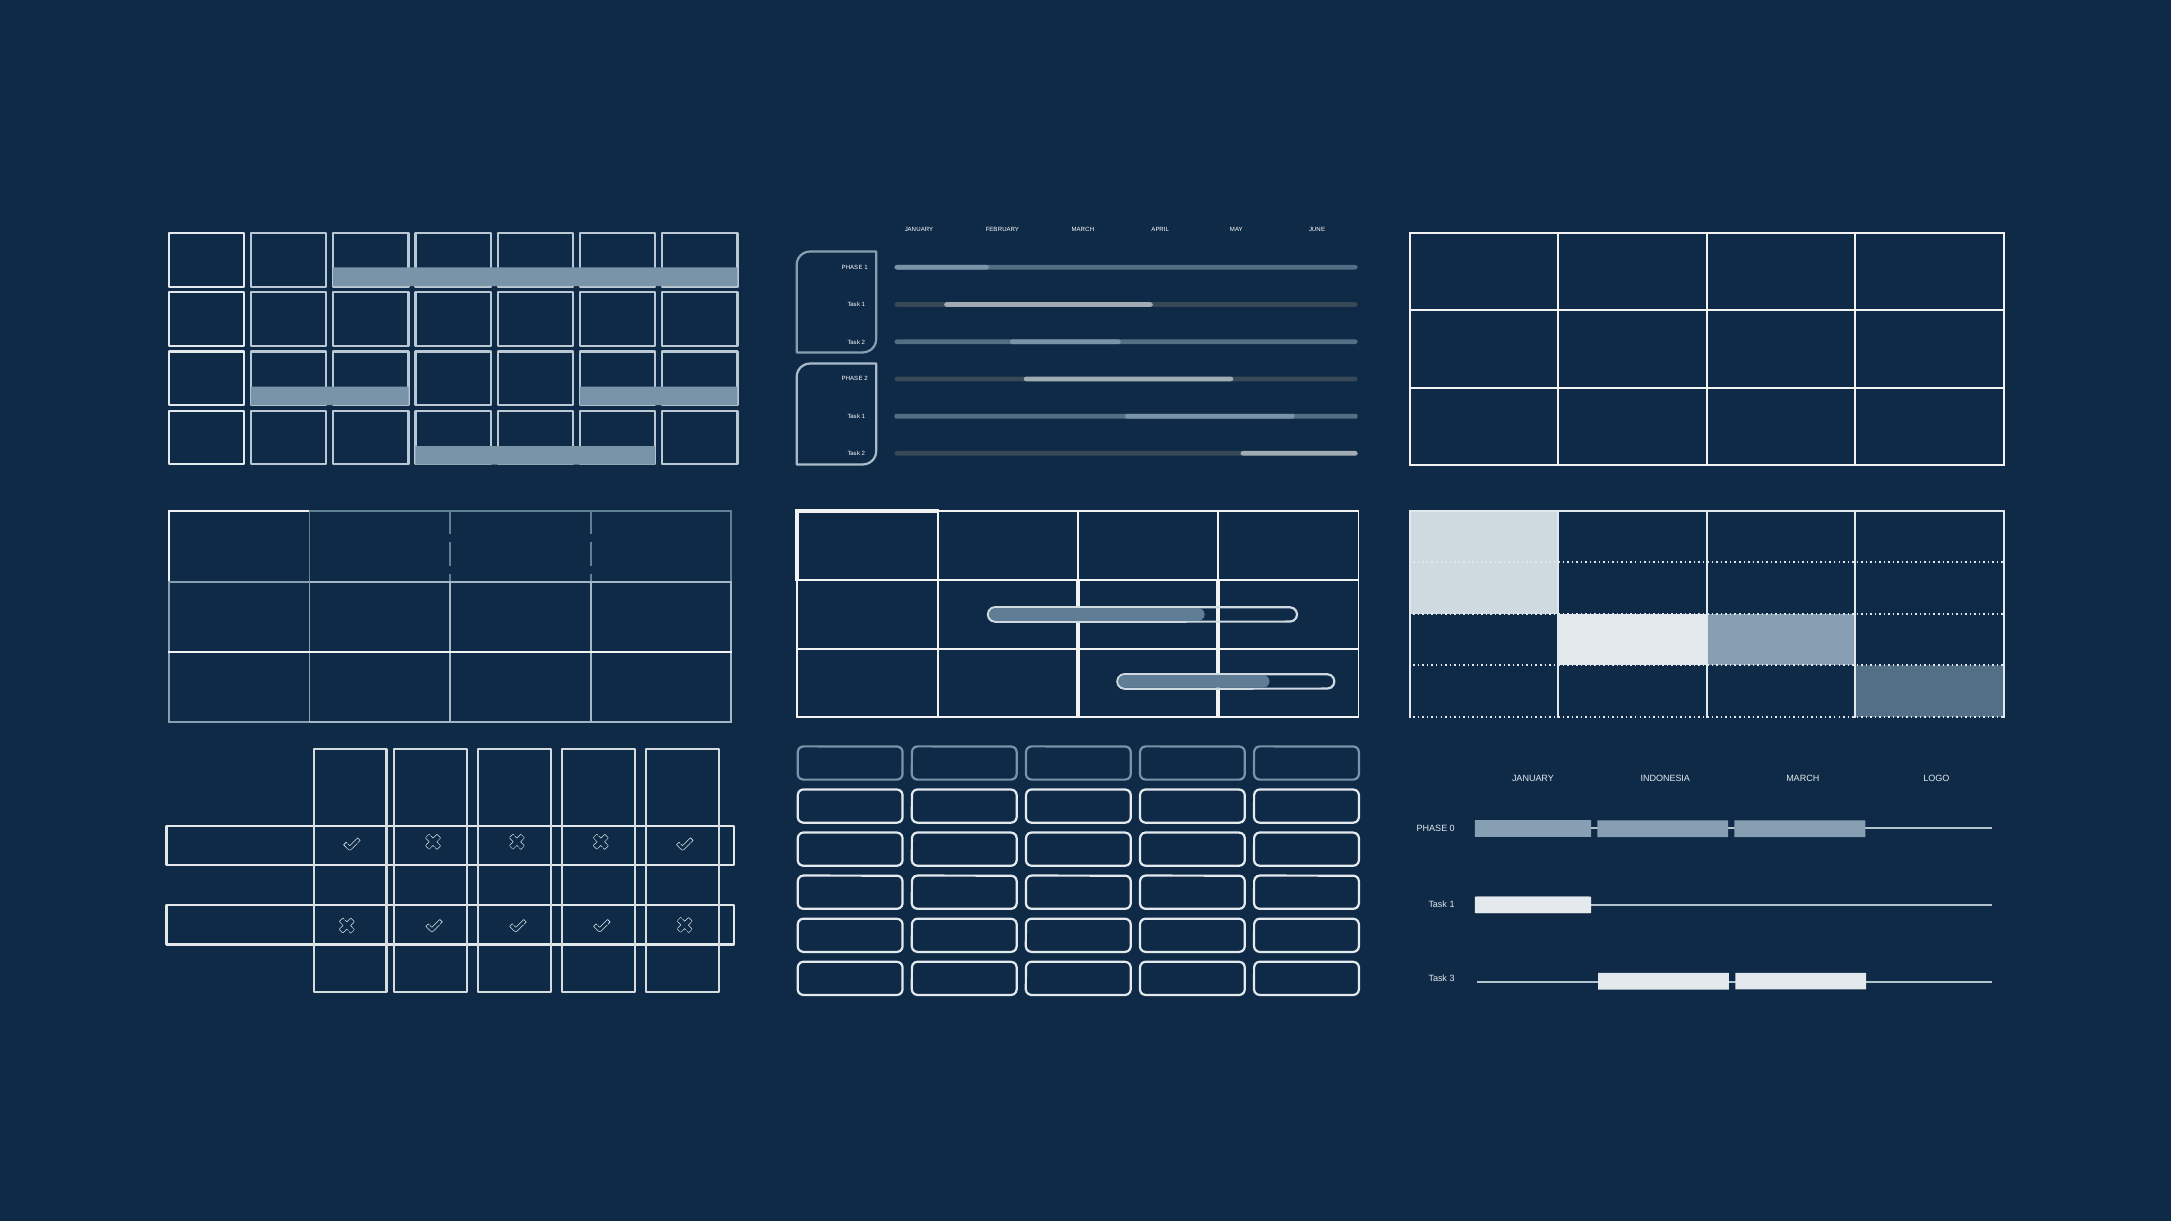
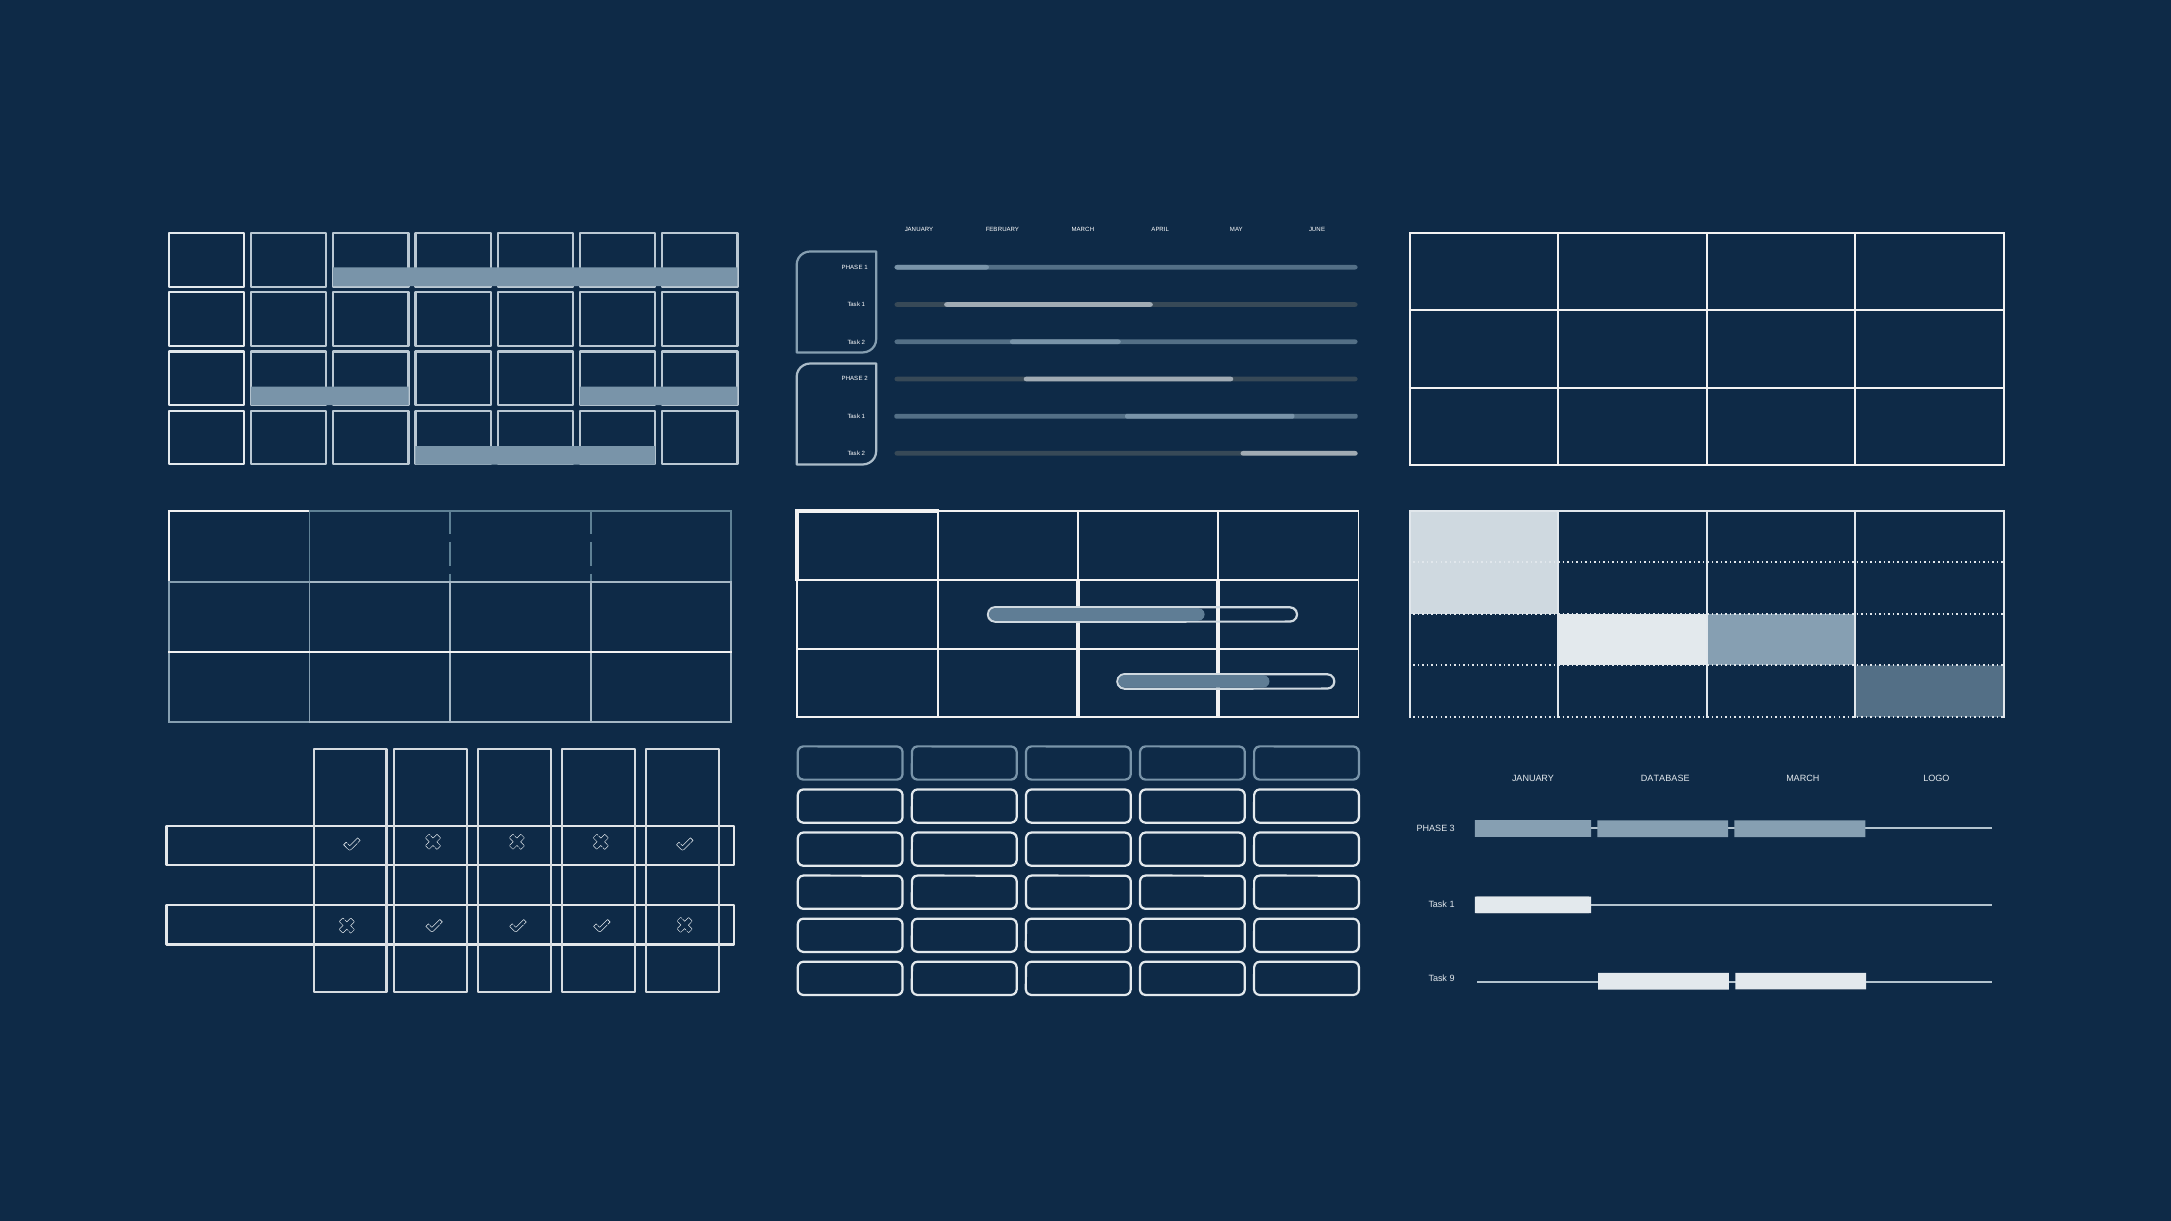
INDONESIA: INDONESIA -> DATABASE (1665, 779)
0: 0 -> 3 (1452, 829)
3: 3 -> 9 (1452, 979)
